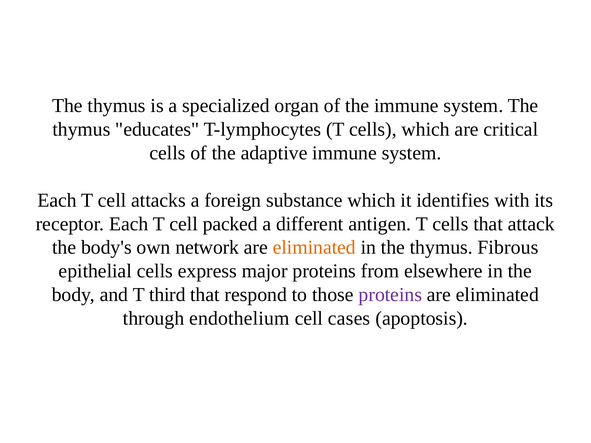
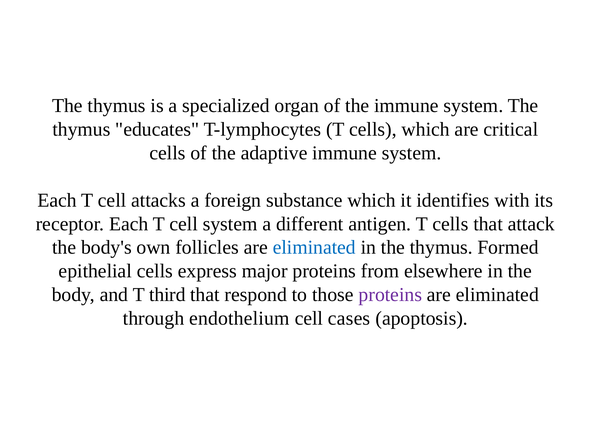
cell packed: packed -> system (230, 224)
network: network -> follicles (207, 248)
eliminated colour: orange -> blue (314, 248)
Fibrous: Fibrous -> Formed (508, 248)
